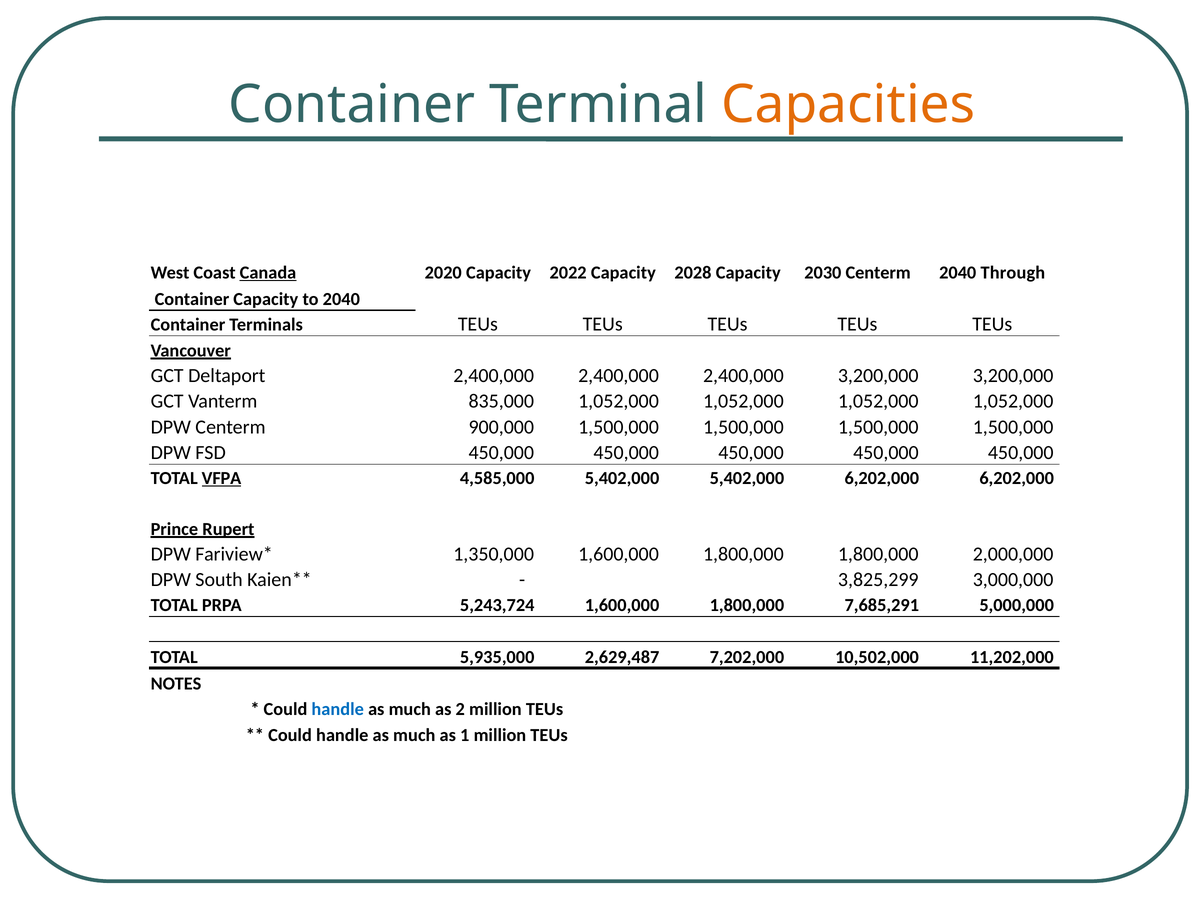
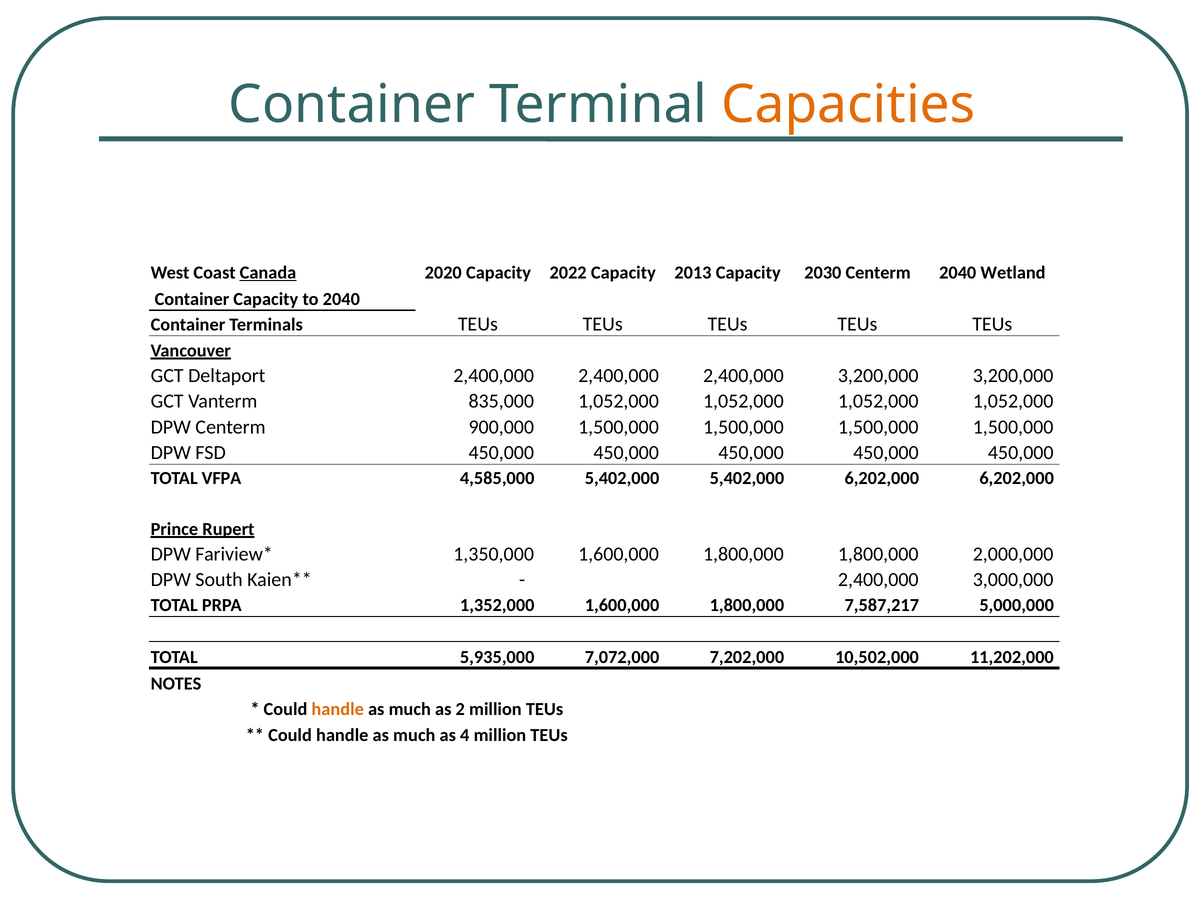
2028: 2028 -> 2013 (693, 272)
Through: Through -> Wetland (1013, 272)
VFPA underline: present -> none (221, 478)
3,825,299: 3,825,299 -> 2,400,000 (878, 579)
5,243,724: 5,243,724 -> 1,352,000 (497, 605)
7,685,291: 7,685,291 -> 7,587,217 (882, 605)
2,629,487: 2,629,487 -> 7,072,000 (622, 656)
handle colour: blue -> orange (338, 709)
1: 1 -> 4 (465, 734)
